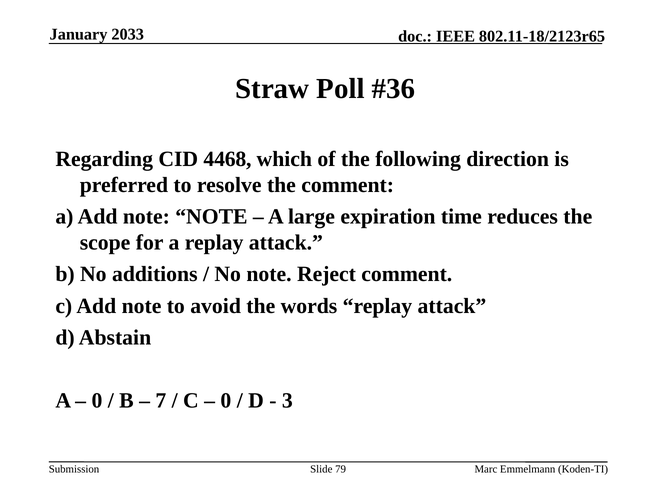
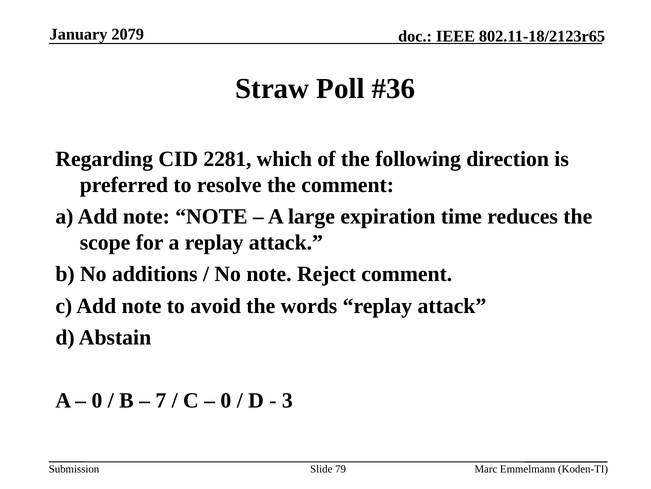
2033: 2033 -> 2079 (128, 35)
4468: 4468 -> 2281 (227, 159)
